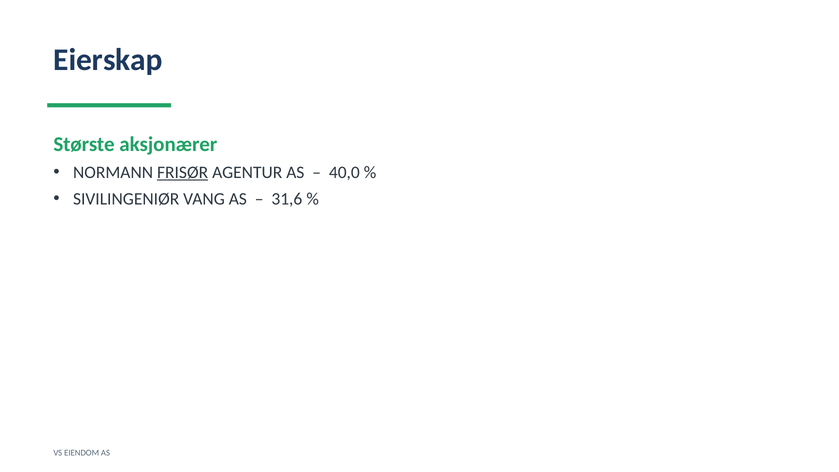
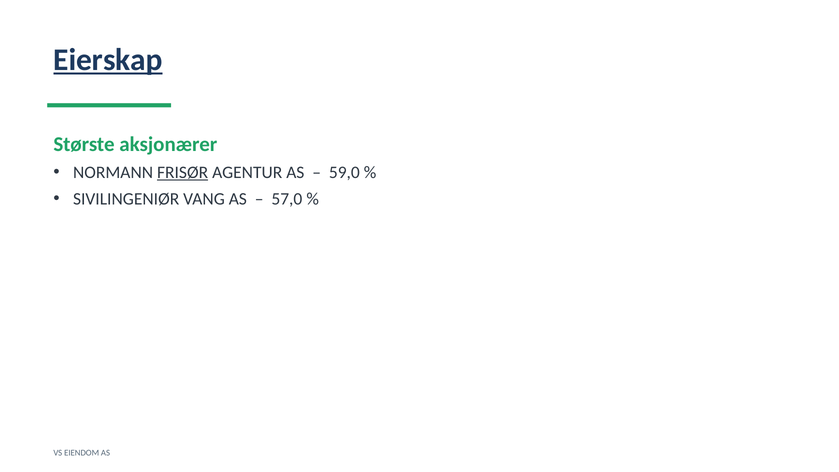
Eierskap underline: none -> present (108, 60)
40,0: 40,0 -> 59,0 (344, 173)
31,6: 31,6 -> 57,0 (287, 199)
